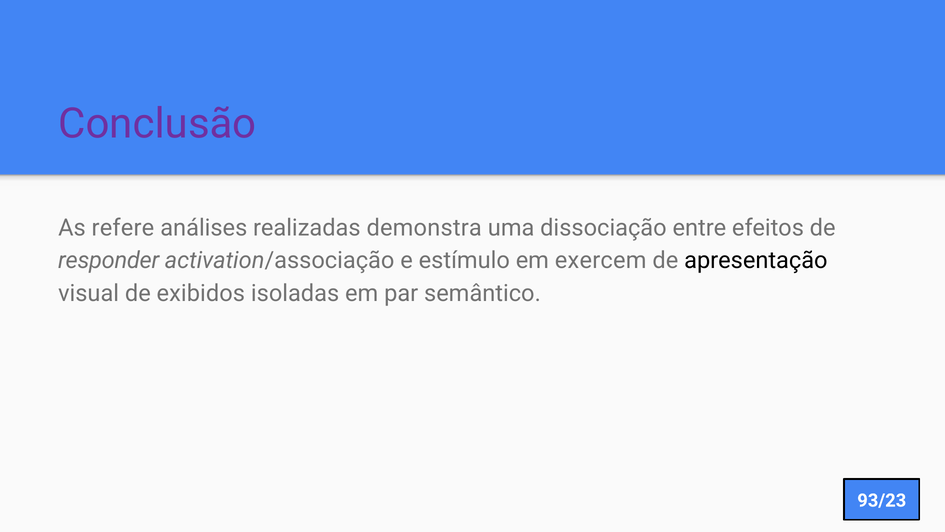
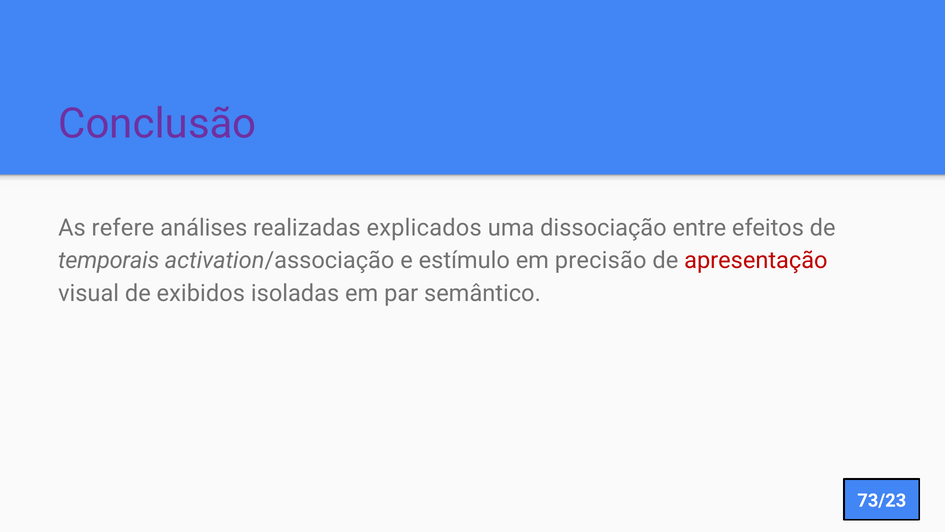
demonstra: demonstra -> explicados (424, 228)
responder: responder -> temporais (109, 260)
exercem: exercem -> precisão (601, 260)
apresentação colour: black -> red (756, 260)
93/23: 93/23 -> 73/23 (882, 500)
